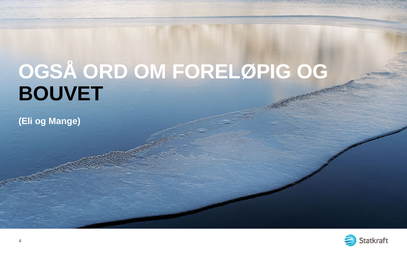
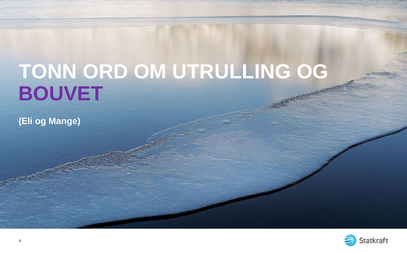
OGSÅ: OGSÅ -> TONN (48, 72)
FORELØPIG: FORELØPIG -> UTRULLING (232, 72)
BOUVET colour: black -> purple (61, 94)
